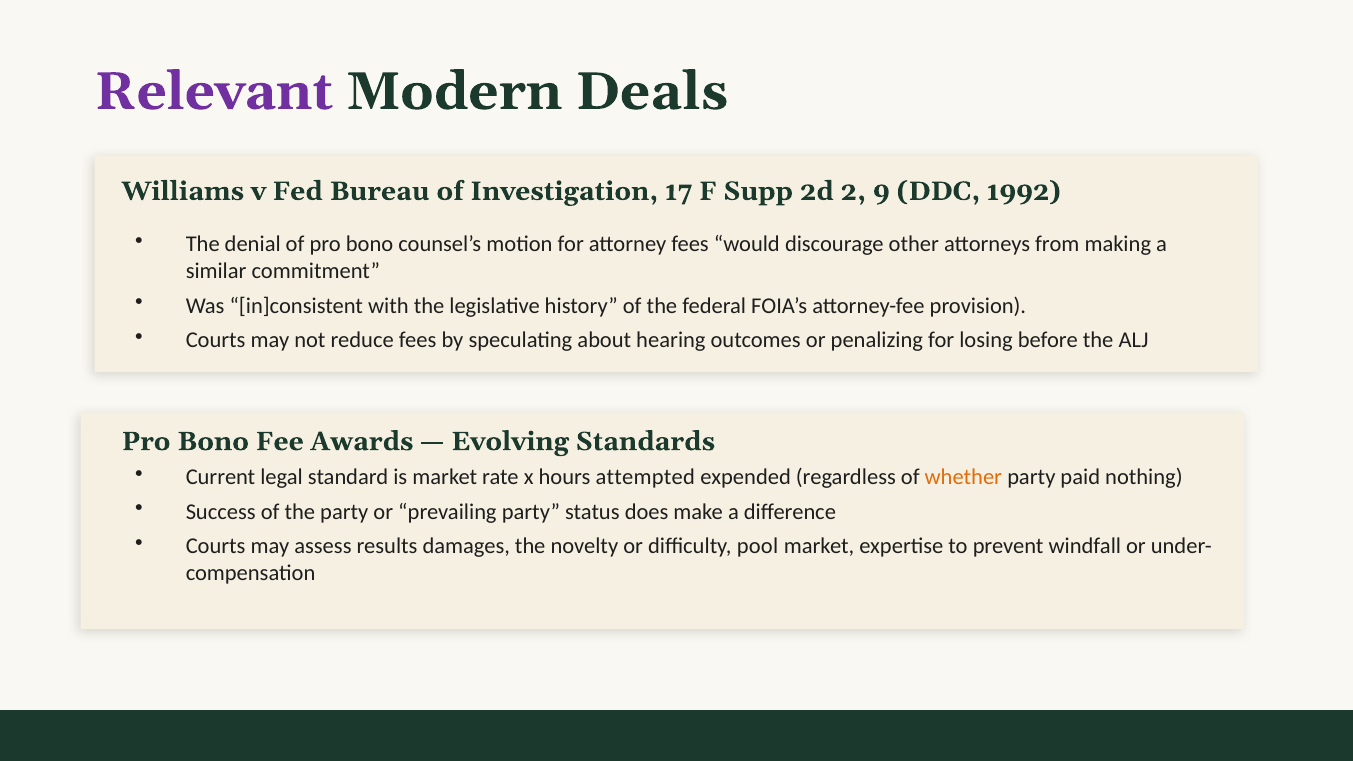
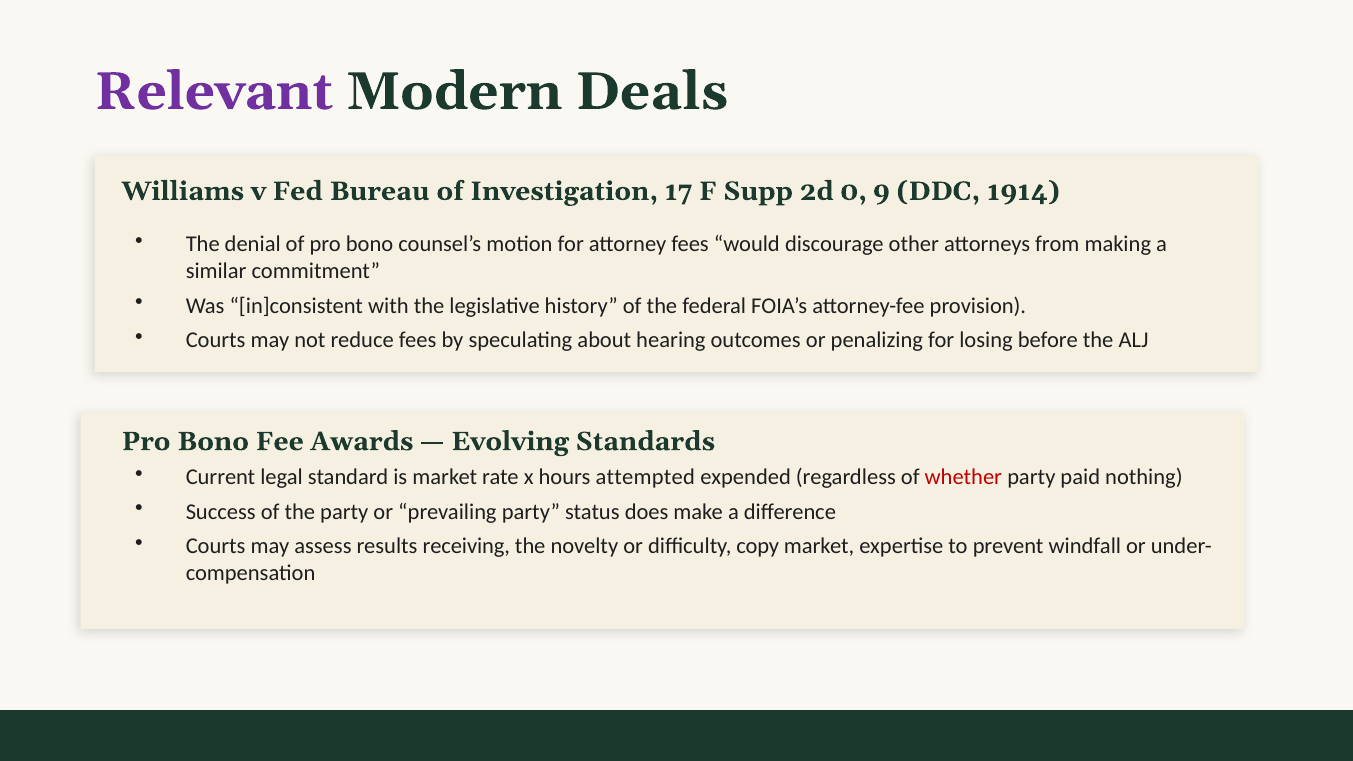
2: 2 -> 0 (853, 191)
1992: 1992 -> 1914 (1023, 191)
whether colour: orange -> red (963, 477)
damages: damages -> receiving (466, 546)
pool: pool -> copy (758, 546)
